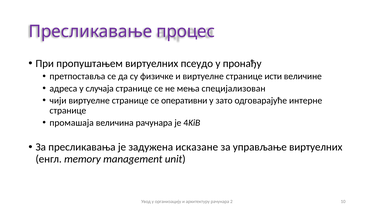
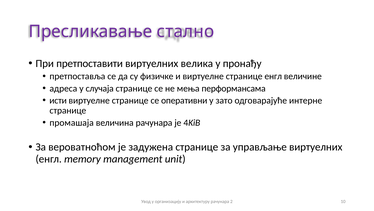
процес: процес -> стално (186, 31)
пропуштањем: пропуштањем -> претпоставити (90, 63)
псеудо: псеудо -> велика (197, 63)
странице исти: исти -> енгл (273, 76)
специјализован: специјализован -> перформансама (234, 88)
чији: чији -> исти (58, 100)
пресликавања: пресликавања -> вероватноћом (82, 147)
задужена исказане: исказане -> странице (197, 147)
